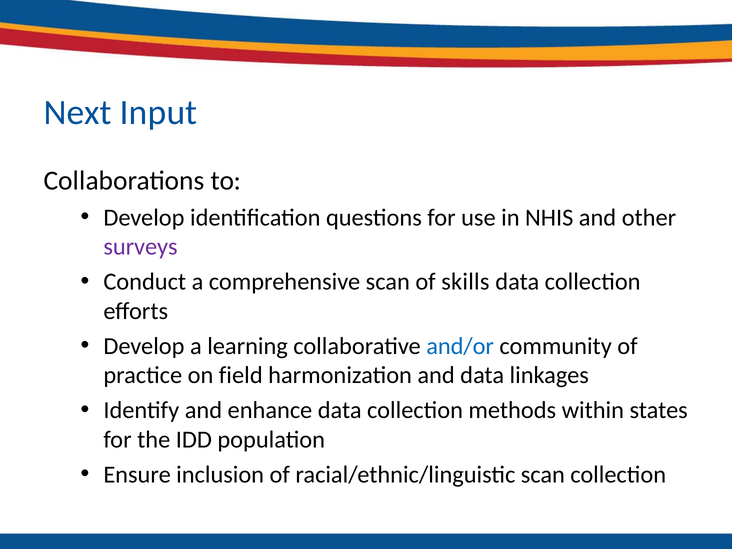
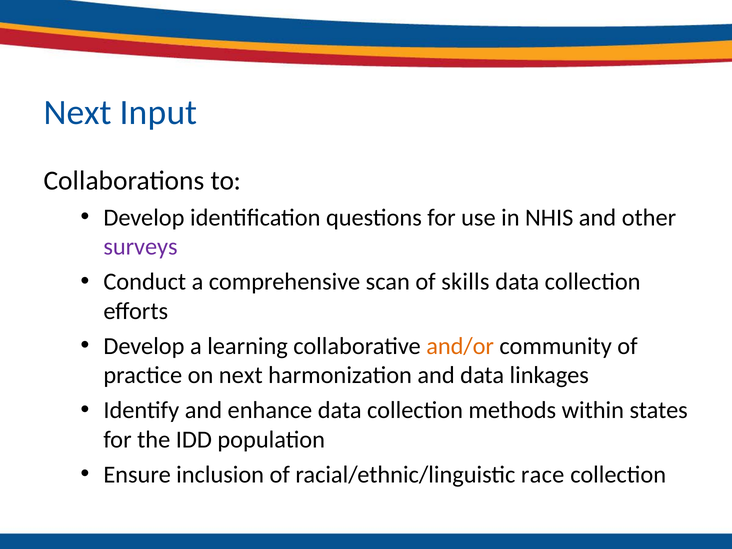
and/or colour: blue -> orange (460, 346)
on field: field -> next (241, 375)
racial/ethnic/linguistic scan: scan -> race (543, 475)
